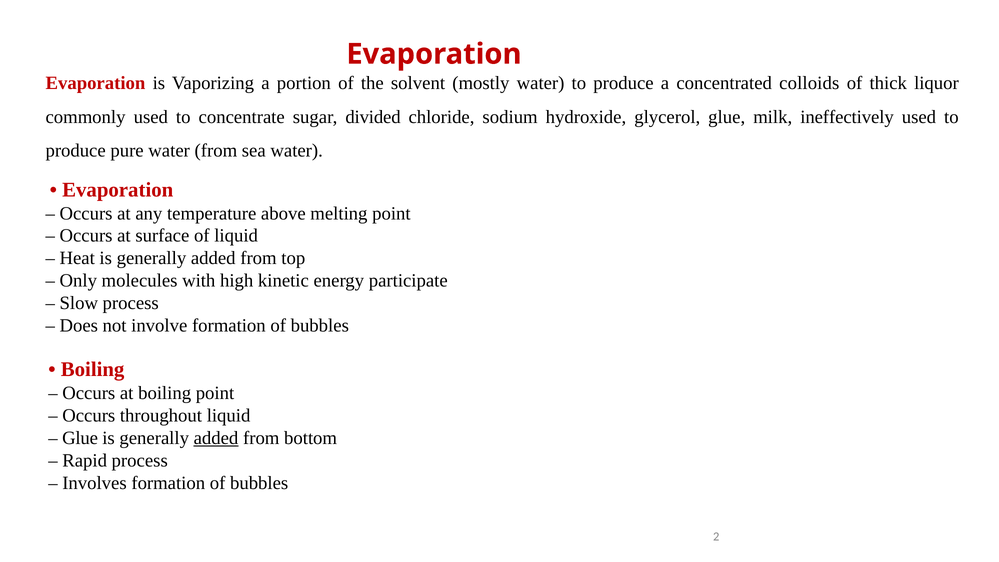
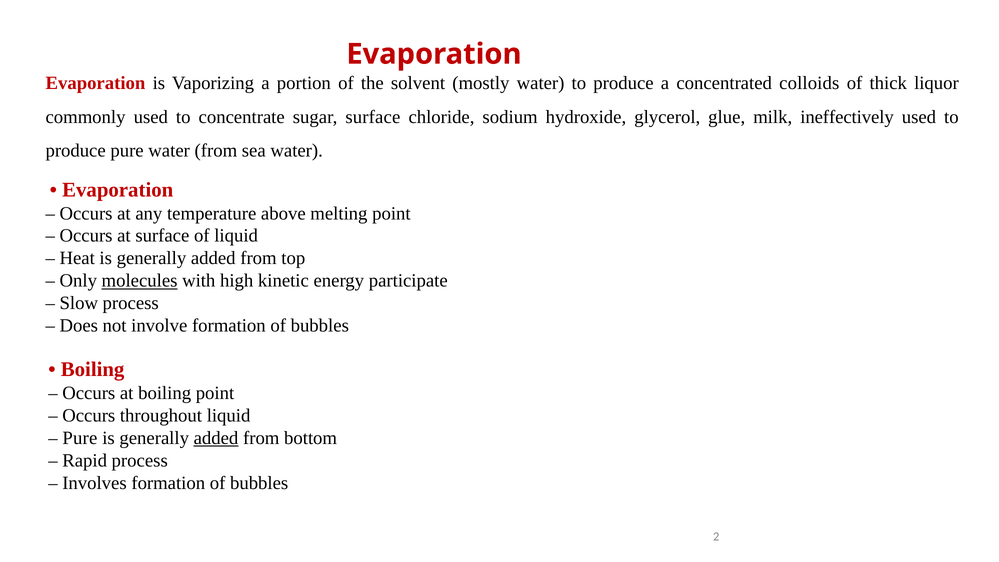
sugar divided: divided -> surface (373, 117)
molecules underline: none -> present (140, 281)
Glue: Glue -> Pure (80, 438)
